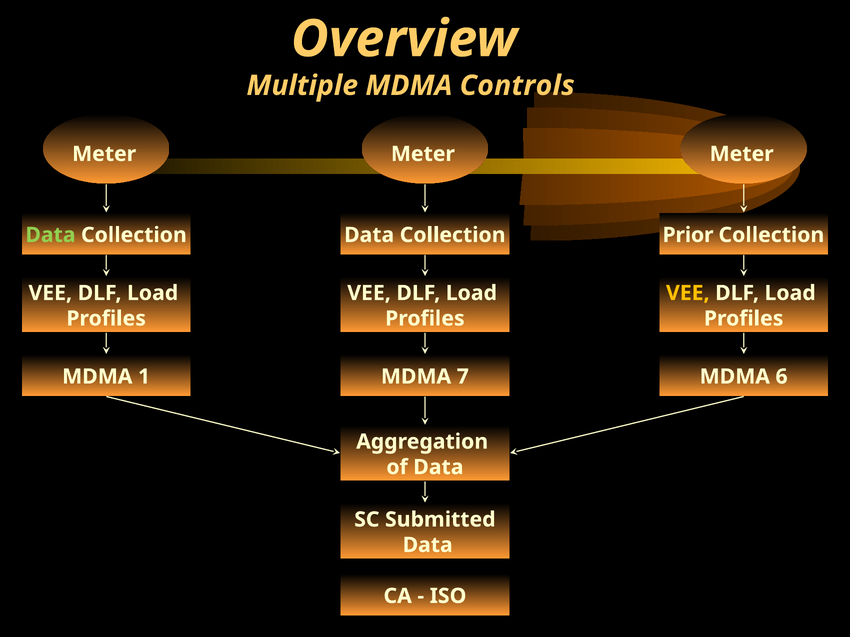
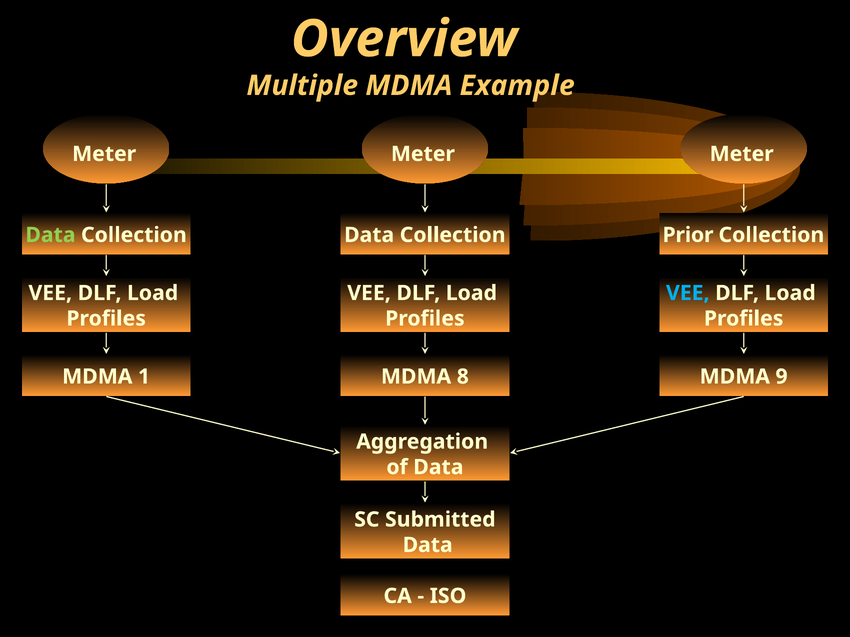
Controls: Controls -> Example (517, 86)
VEE colour: yellow -> light blue (688, 293)
7: 7 -> 8 (463, 377)
6: 6 -> 9 (782, 377)
